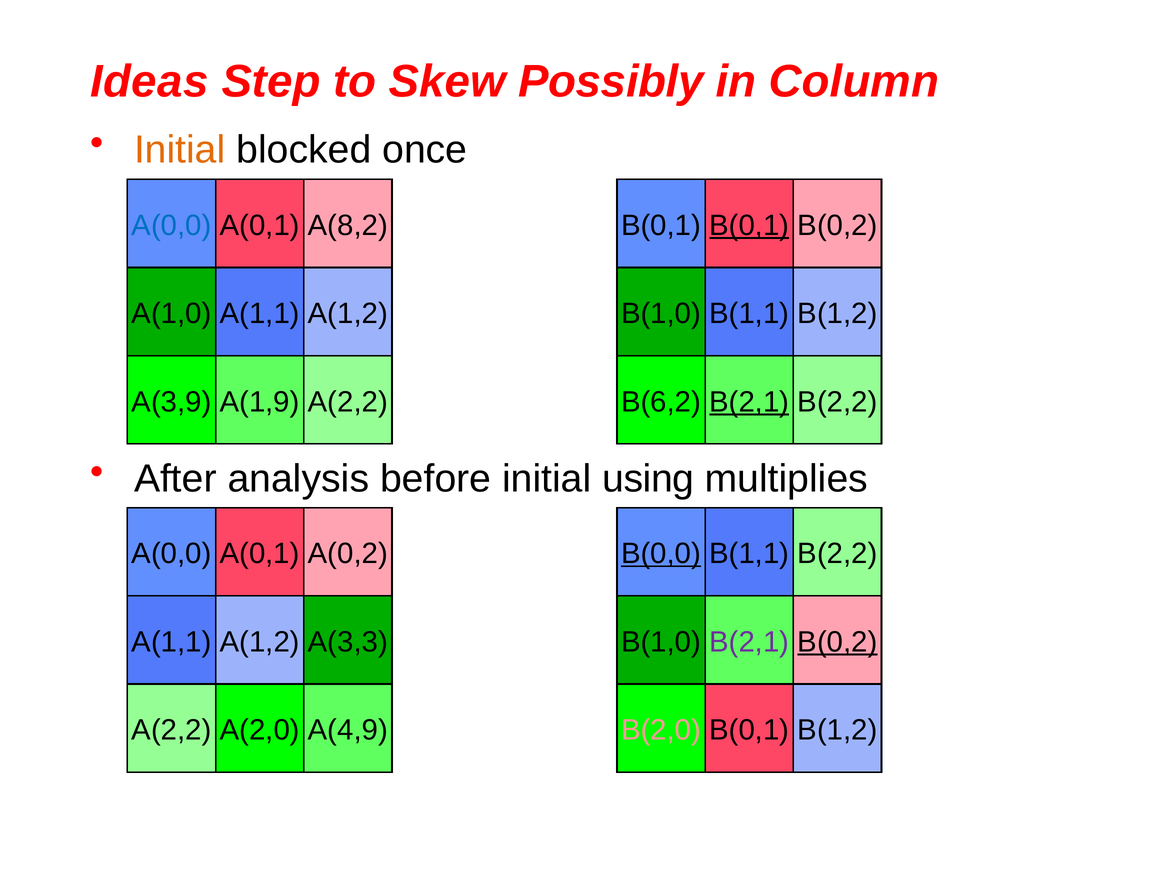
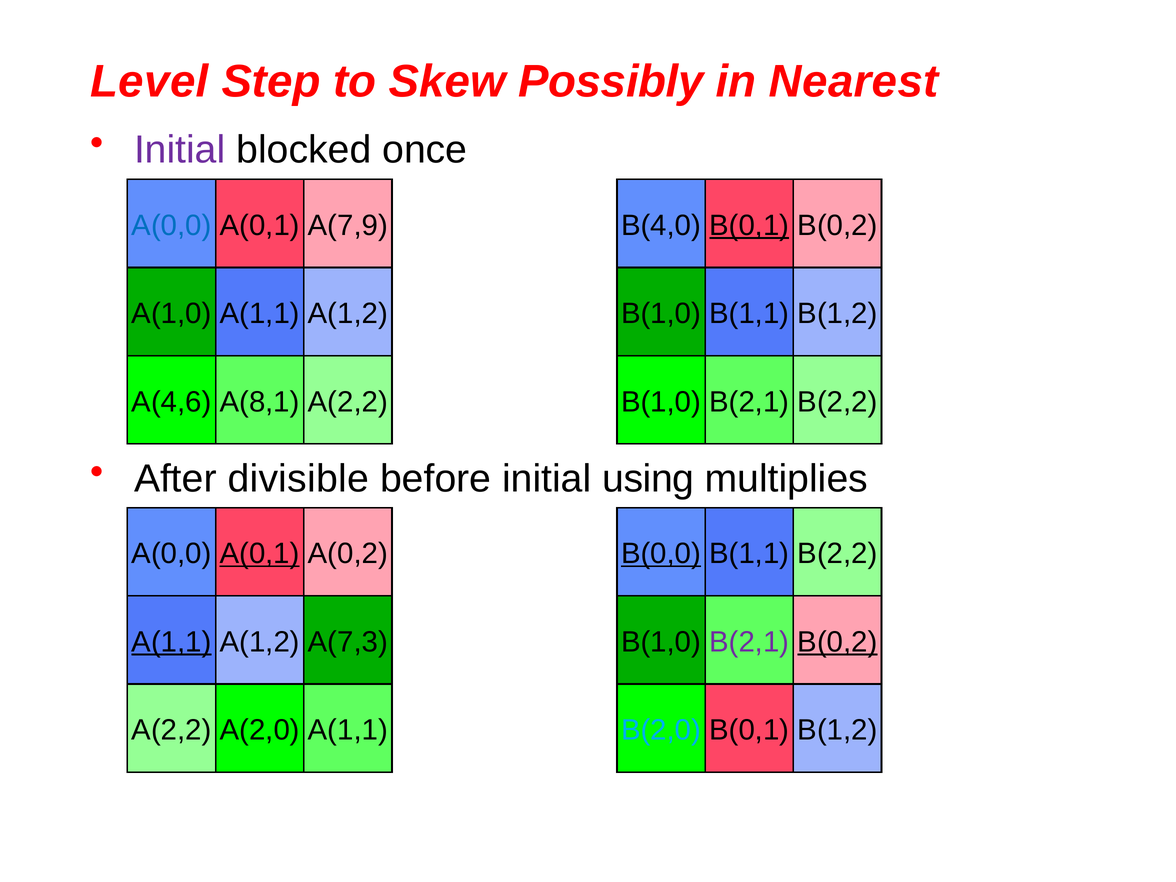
Ideas: Ideas -> Level (149, 82)
Column: Column -> Nearest (854, 82)
Initial colour: orange -> purple (180, 150)
A(8,2: A(8,2 -> A(7,9 (348, 225)
B(0,1: B(0,1 -> B(4,0 (661, 225)
A(3,9: A(3,9 -> A(4,6 (171, 402)
A(1,9: A(1,9 -> A(8,1 (260, 402)
B(6,2: B(6,2 -> B(1,0 (661, 402)
B(2,1 underline: present -> none (749, 402)
analysis: analysis -> divisible (298, 479)
A(0,1 underline: none -> present (260, 554)
A(1,1 underline: none -> present (171, 642)
A(3,3: A(3,3 -> A(7,3 (348, 642)
A(4,9: A(4,9 -> A(1,1 (348, 730)
B(2,0 colour: pink -> light blue (661, 730)
